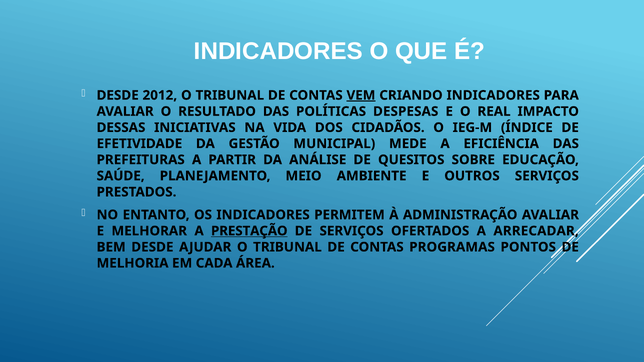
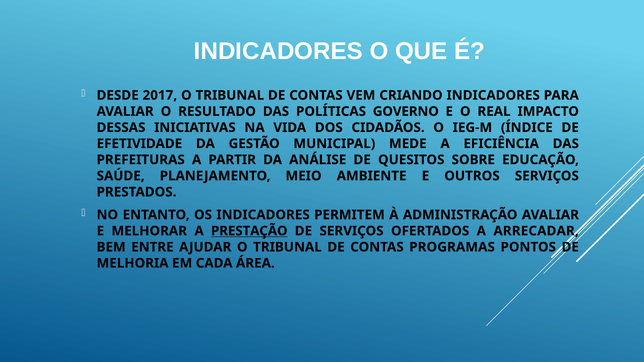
2012: 2012 -> 2017 (160, 95)
VEM underline: present -> none (361, 95)
DESPESAS: DESPESAS -> GOVERNO (406, 112)
BEM DESDE: DESDE -> ENTRE (152, 247)
